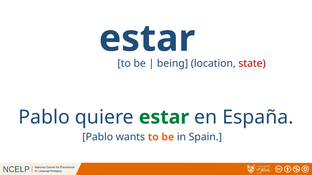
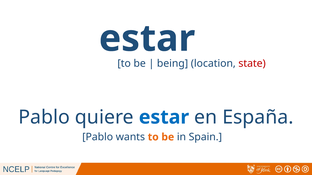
estar colour: green -> blue (164, 118)
